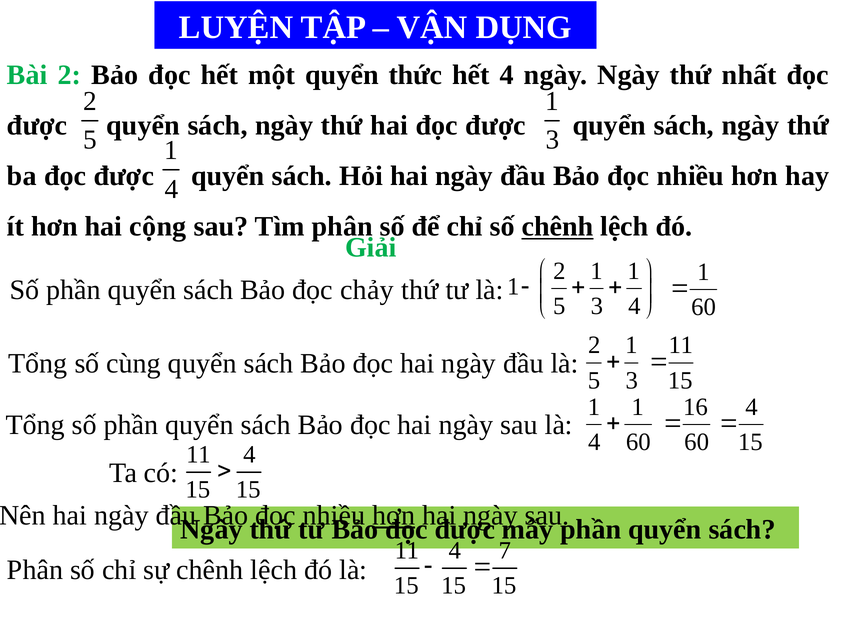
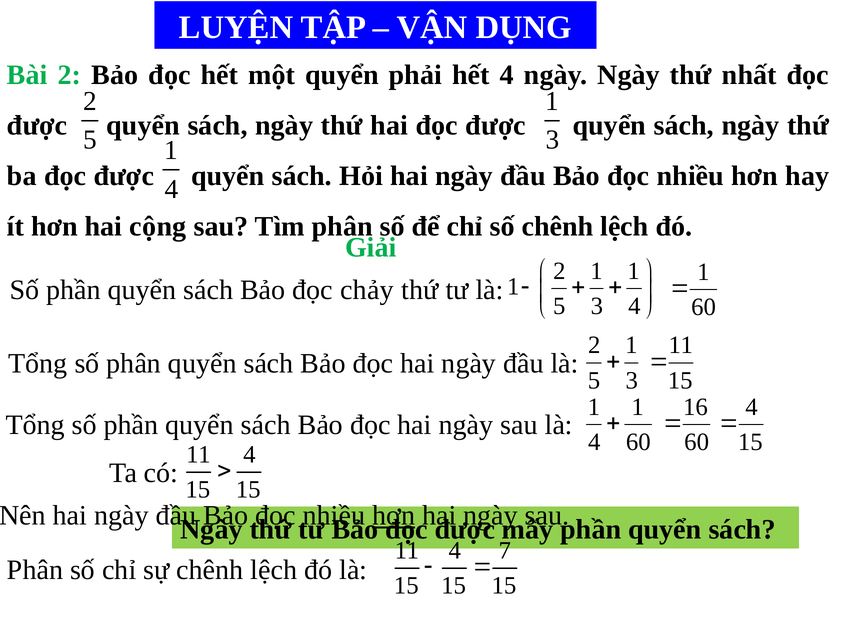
thức: thức -> phải (415, 75)
chênh underline: present -> none (557, 226)
số cùng: cùng -> phân (134, 363)
